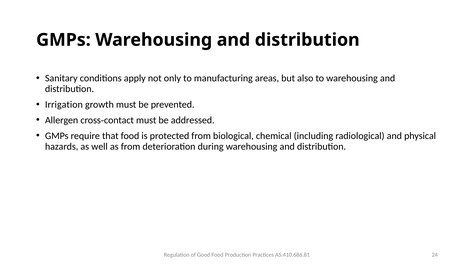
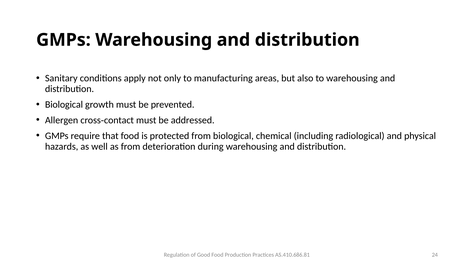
Irrigation: Irrigation -> Biological (64, 104)
